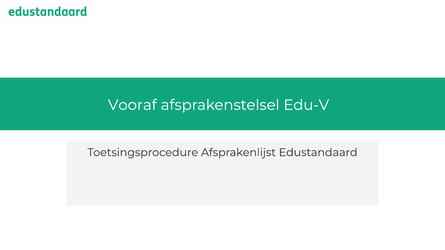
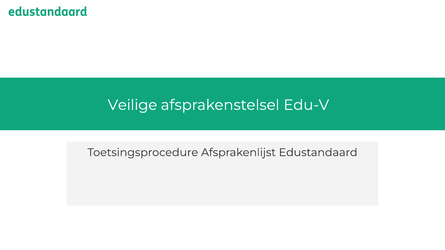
Vooraf: Vooraf -> Veilige (132, 105)
